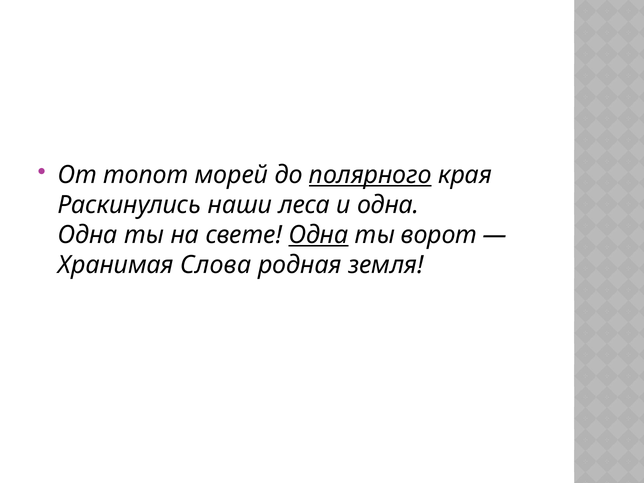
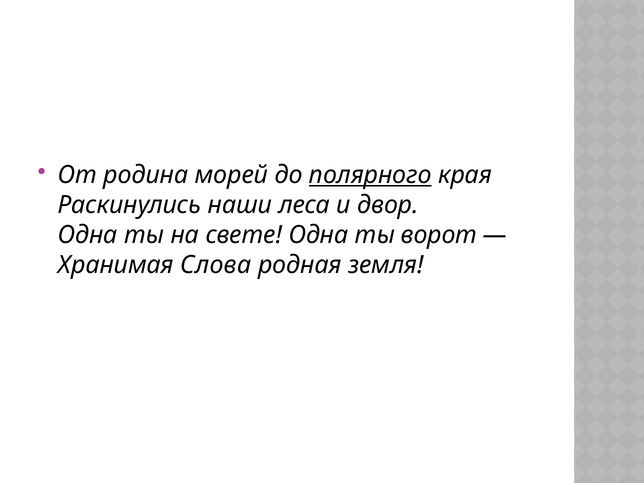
топот: топот -> родина (146, 175)
и одна: одна -> двор (388, 205)
Одна underline: present -> none (319, 235)
